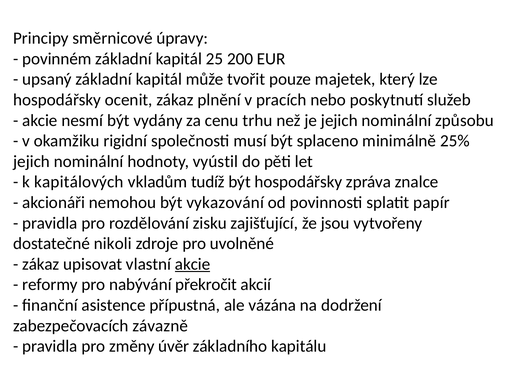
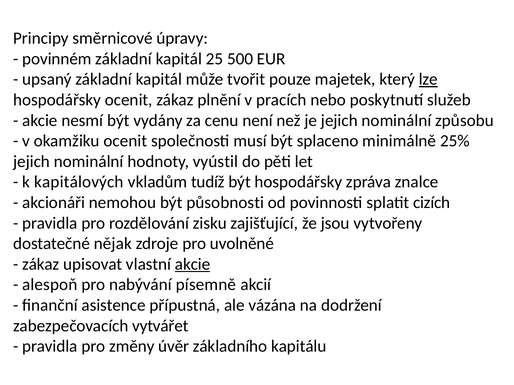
200: 200 -> 500 (240, 59)
lze underline: none -> present (428, 79)
trhu: trhu -> není (258, 121)
okamžiku rigidní: rigidní -> ocenit (125, 141)
vykazování: vykazování -> působnosti (225, 203)
papír: papír -> cizích (432, 203)
nikoli: nikoli -> nějak (113, 244)
reformy: reformy -> alespoň (50, 285)
překročit: překročit -> písemně (206, 285)
závazně: závazně -> vytvářet (160, 326)
